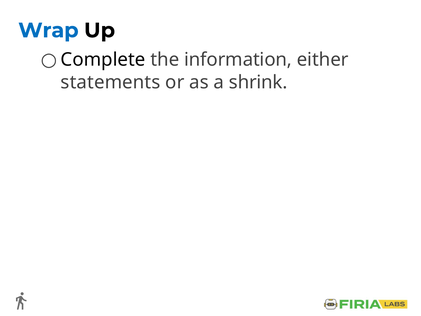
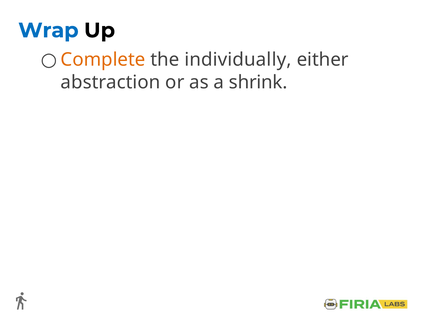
Complete colour: black -> orange (103, 60)
information: information -> individually (238, 60)
statements: statements -> abstraction (111, 82)
